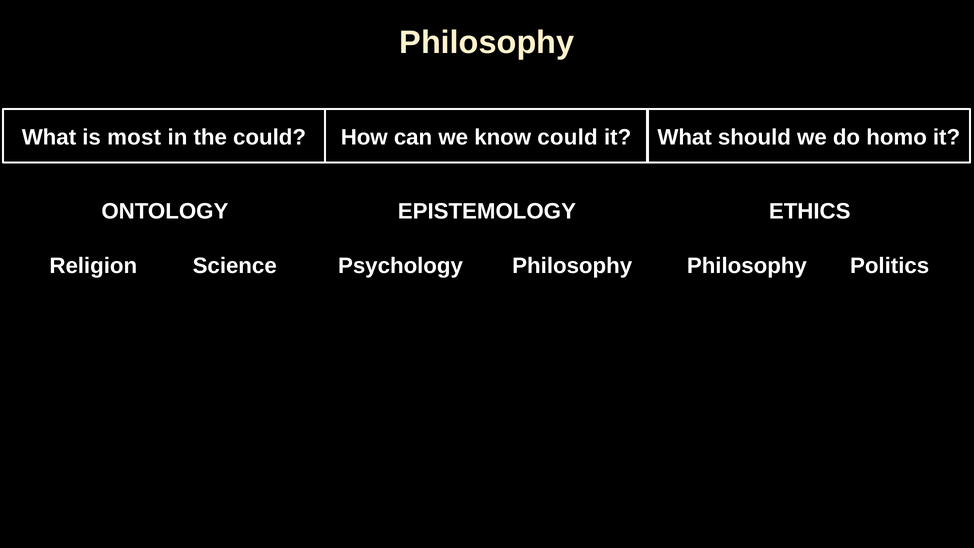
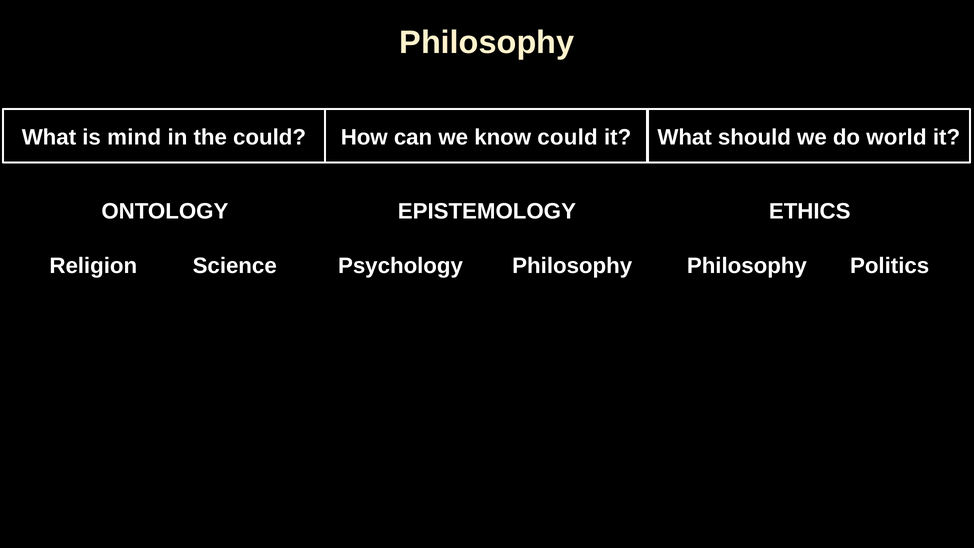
most: most -> mind (134, 137)
homo: homo -> world (896, 137)
